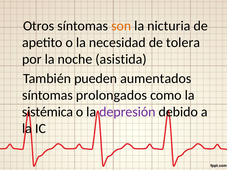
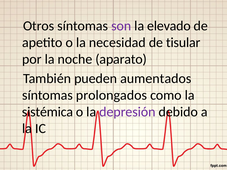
son colour: orange -> purple (121, 26)
nicturia: nicturia -> elevado (169, 26)
tolera: tolera -> tisular (183, 43)
asistida: asistida -> aparato (121, 59)
